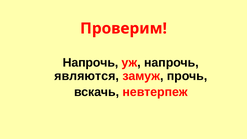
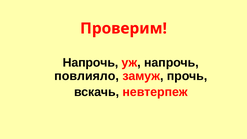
являются: являются -> повлияло (87, 76)
